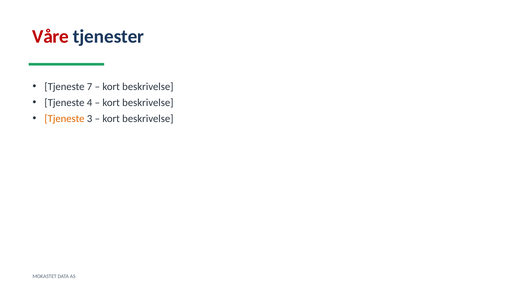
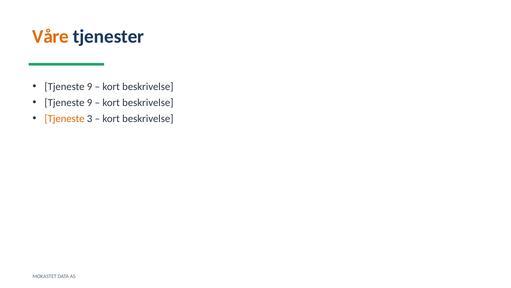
Våre colour: red -> orange (51, 36)
7: 7 -> 9 (90, 87)
4: 4 -> 9 (90, 103)
